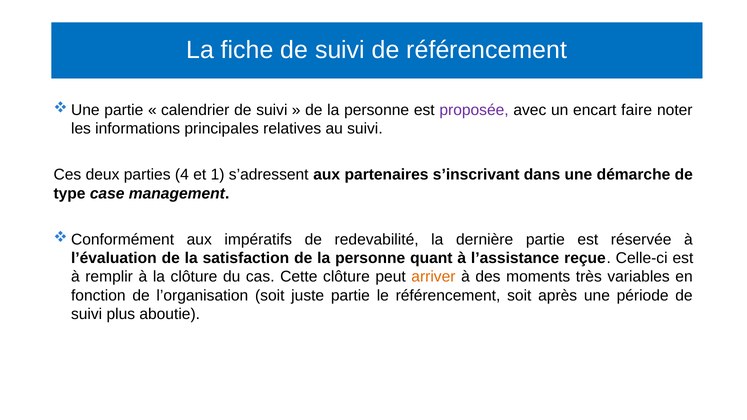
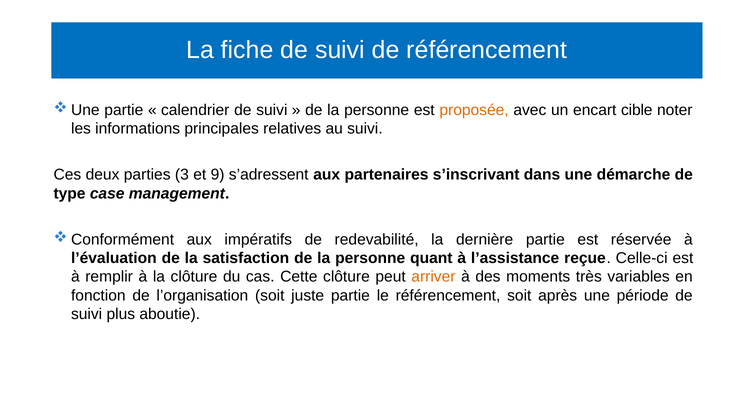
proposée colour: purple -> orange (474, 110)
faire: faire -> cible (637, 110)
4: 4 -> 3 (182, 175)
1: 1 -> 9 (218, 175)
